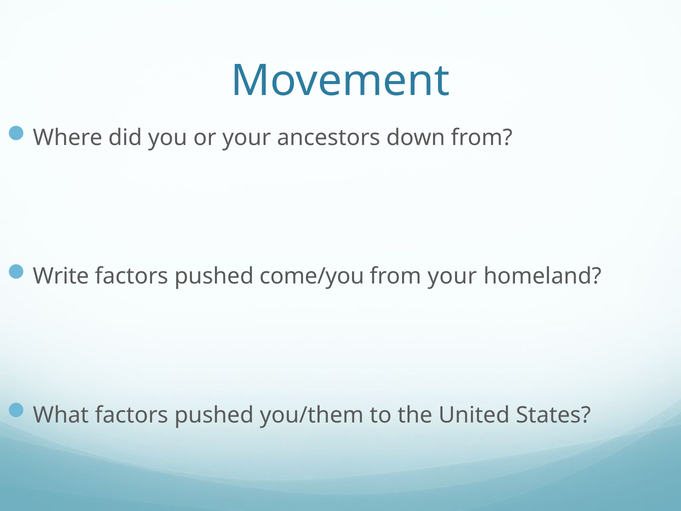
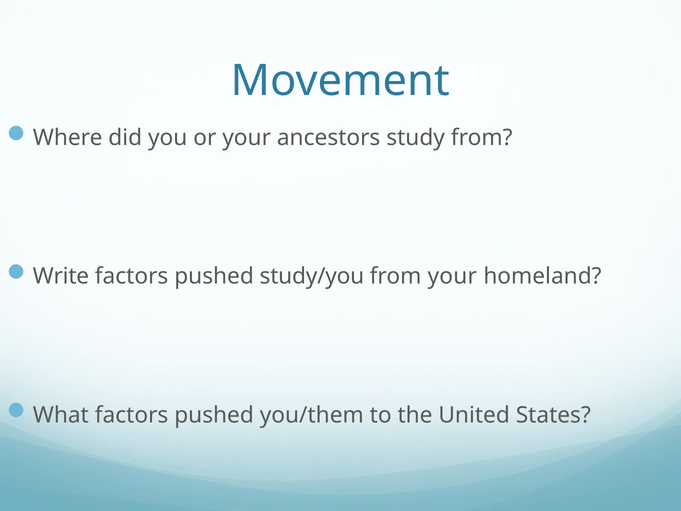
down: down -> study (416, 138)
come/you: come/you -> study/you (312, 276)
